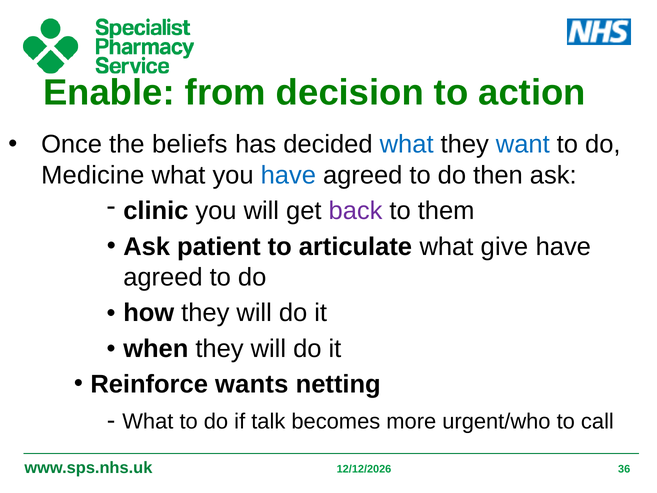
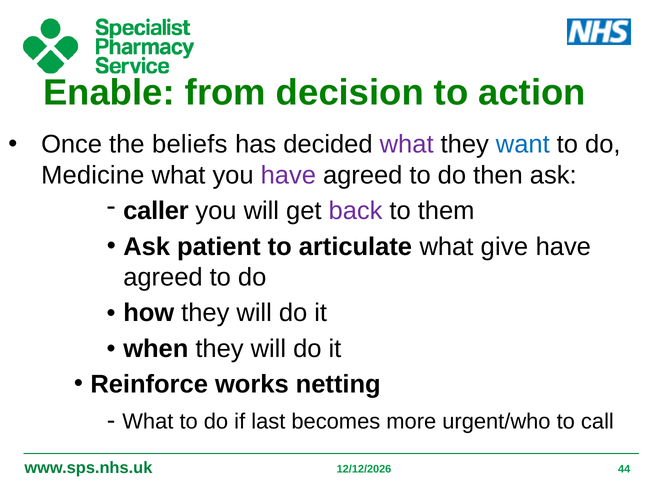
what colour: blue -> purple (407, 144)
have colour: blue -> purple (288, 175)
clinic: clinic -> caller (156, 211)
wants: wants -> works (252, 384)
talk: talk -> last (268, 421)
36: 36 -> 44 (624, 469)
